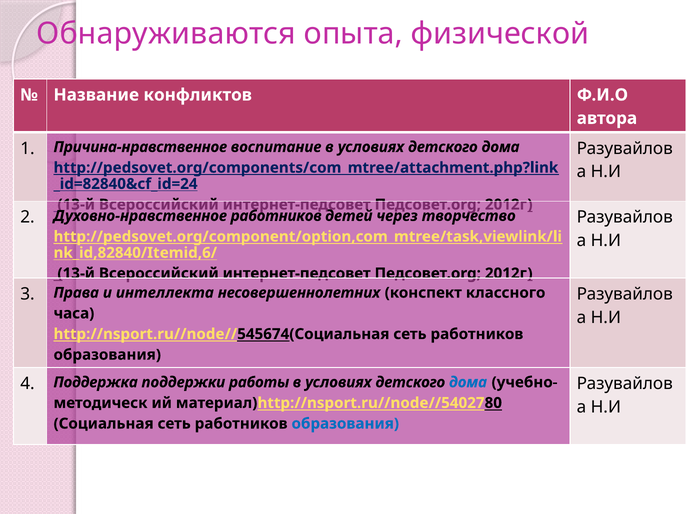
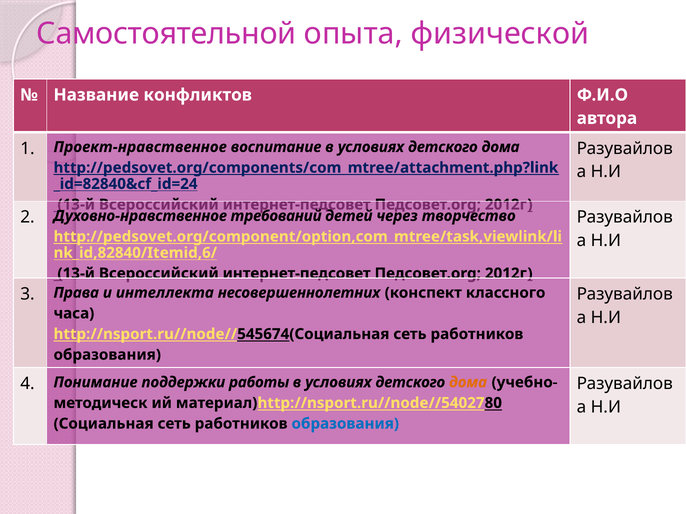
Обнаруживаются: Обнаруживаются -> Самостоятельной (166, 34)
Причина-нравственное: Причина-нравственное -> Проект-нравственное (140, 147)
Духовно-нравственное работников: работников -> требований (276, 216)
Поддержка: Поддержка -> Понимание (96, 383)
дома colour: blue -> orange (468, 383)
